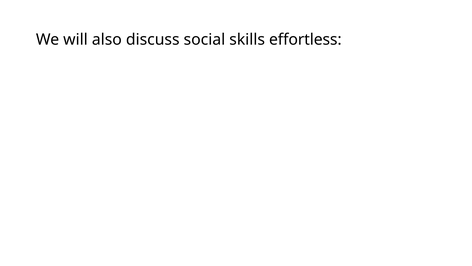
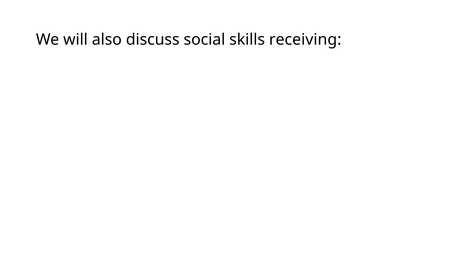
effortless: effortless -> receiving (305, 40)
